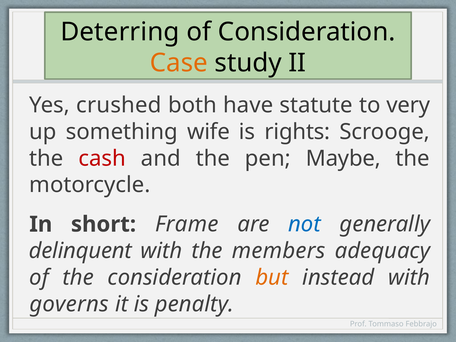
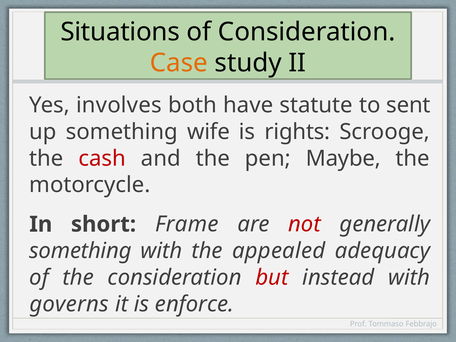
Deterring: Deterring -> Situations (120, 32)
crushed: crushed -> involves (119, 105)
very: very -> sent (408, 105)
not colour: blue -> red (305, 224)
delinquent: delinquent -> something (80, 251)
members: members -> appealed (279, 251)
but colour: orange -> red (272, 278)
penalty: penalty -> enforce (194, 304)
